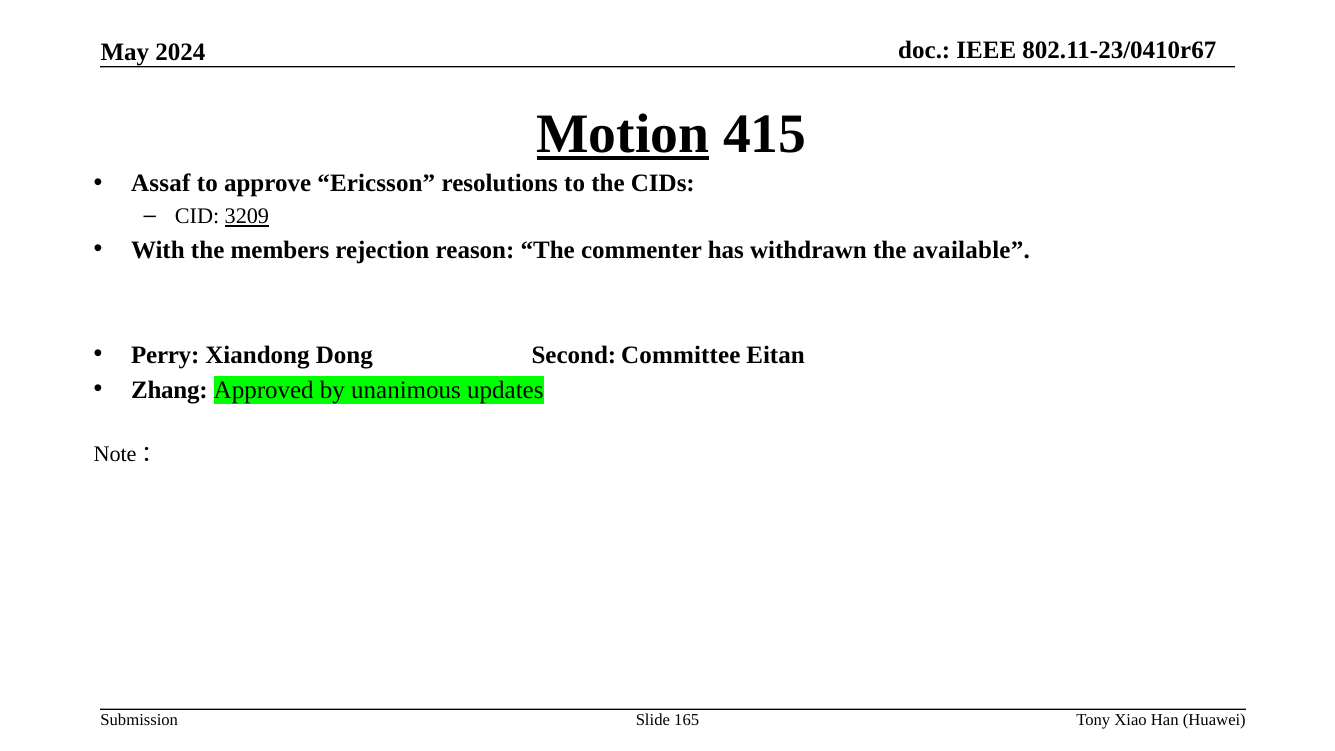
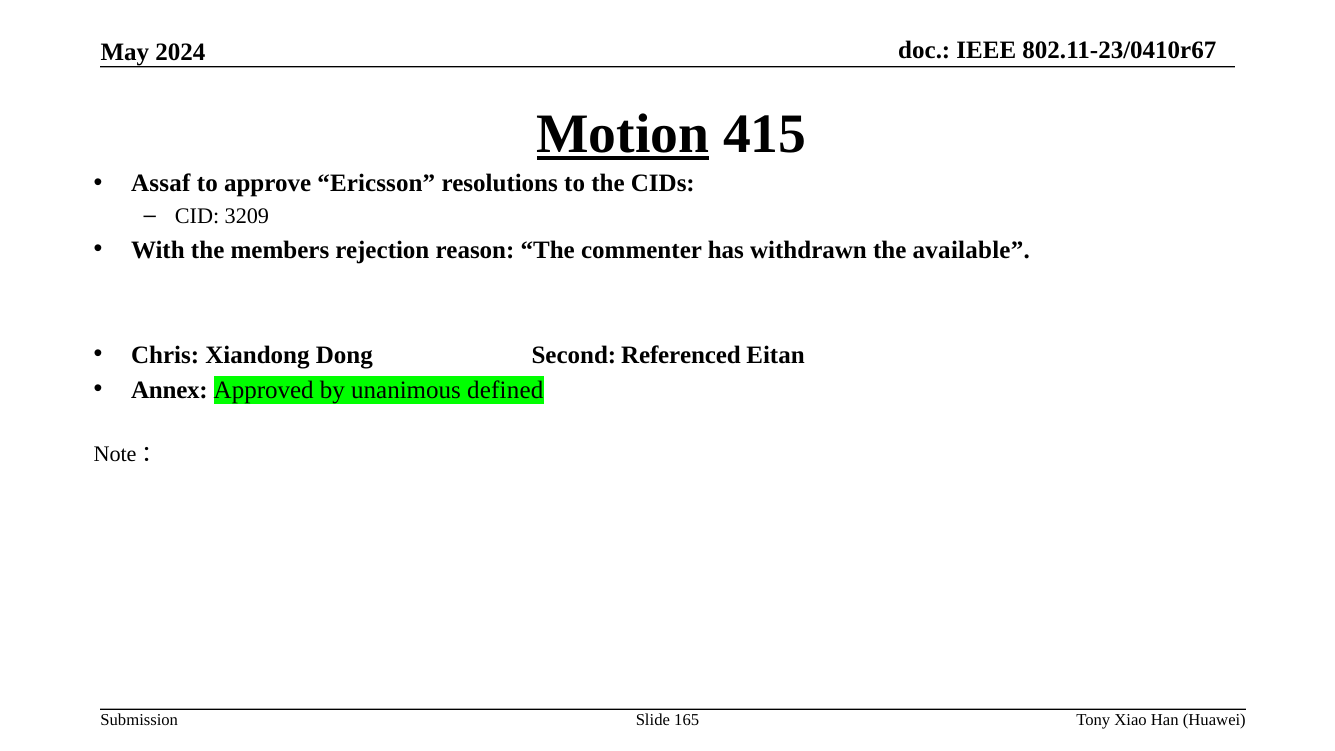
3209 underline: present -> none (247, 216)
Perry: Perry -> Chris (165, 355)
Committee: Committee -> Referenced (681, 355)
Zhang: Zhang -> Annex (169, 390)
updates: updates -> defined (505, 390)
